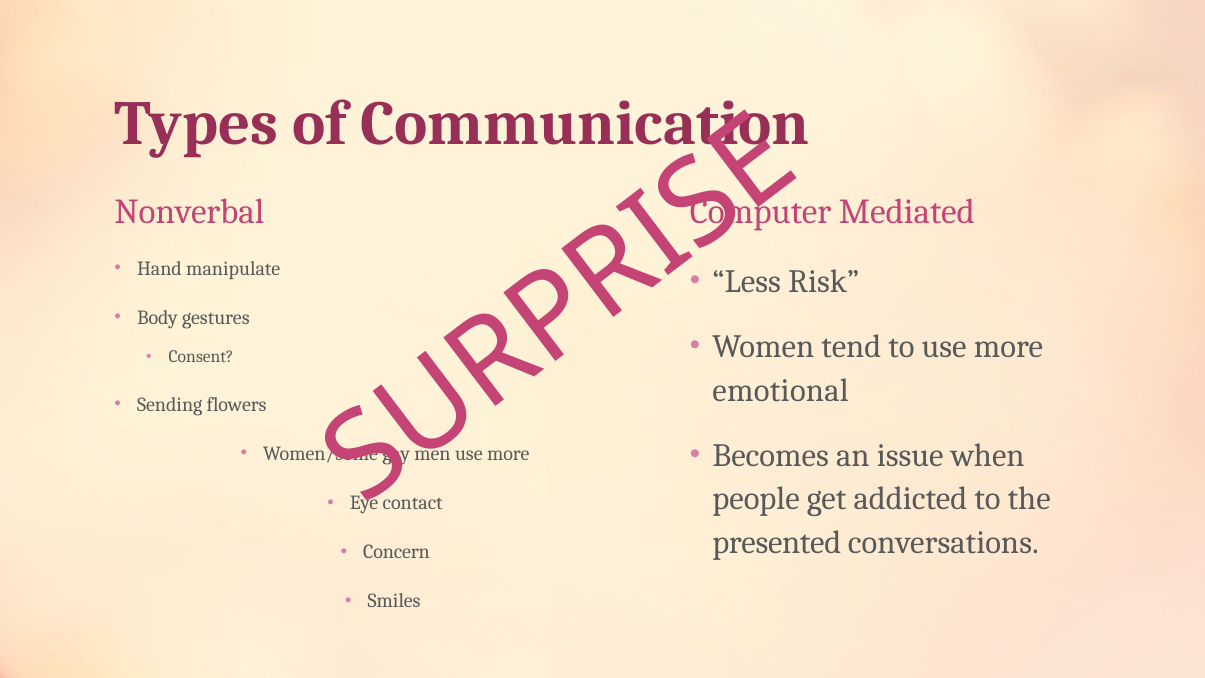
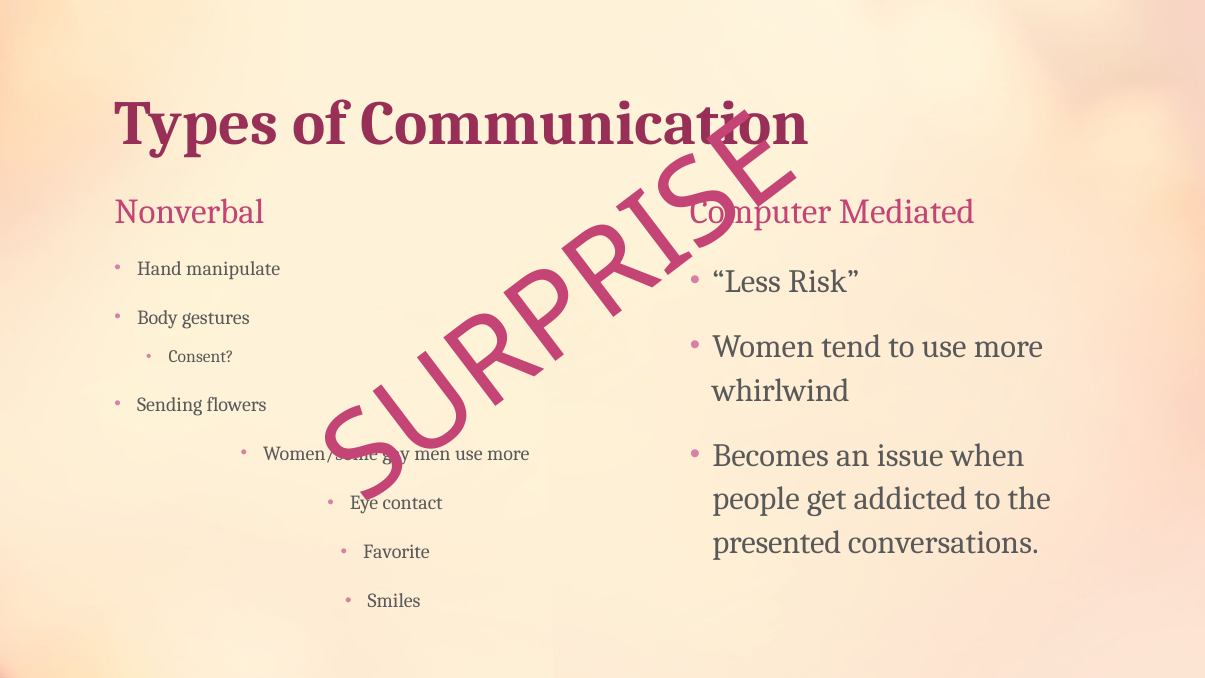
emotional: emotional -> whirlwind (781, 390)
Concern: Concern -> Favorite (396, 552)
